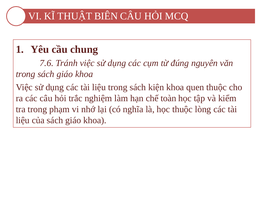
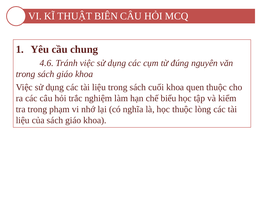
7.6: 7.6 -> 4.6 (47, 63)
kiện: kiện -> cuối (156, 87)
toàn: toàn -> biểu (168, 98)
